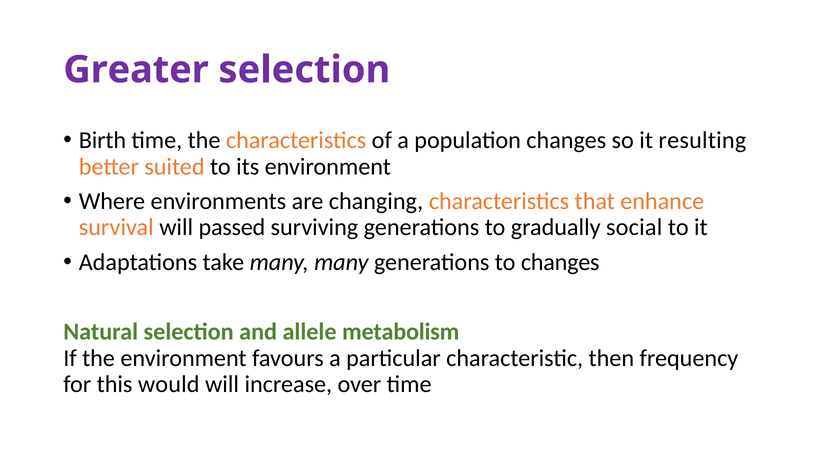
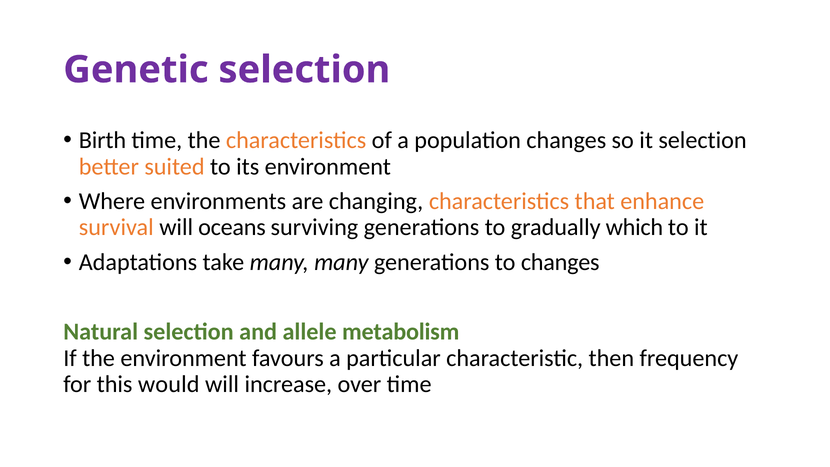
Greater: Greater -> Genetic (136, 70)
it resulting: resulting -> selection (703, 140)
passed: passed -> oceans (232, 227)
social: social -> which (634, 227)
